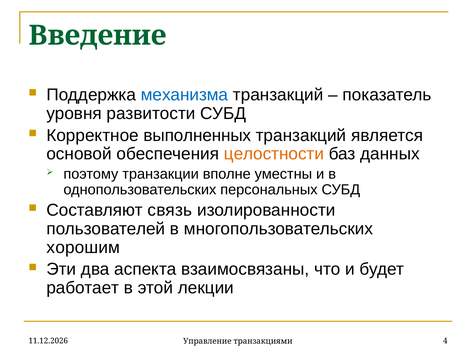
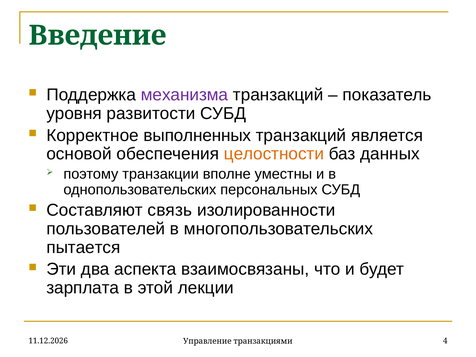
механизма colour: blue -> purple (185, 95)
хорошим: хорошим -> пытается (83, 247)
работает: работает -> зарплата (83, 288)
